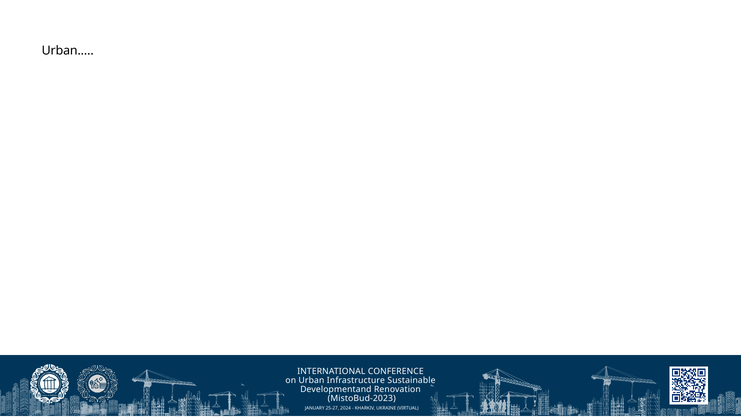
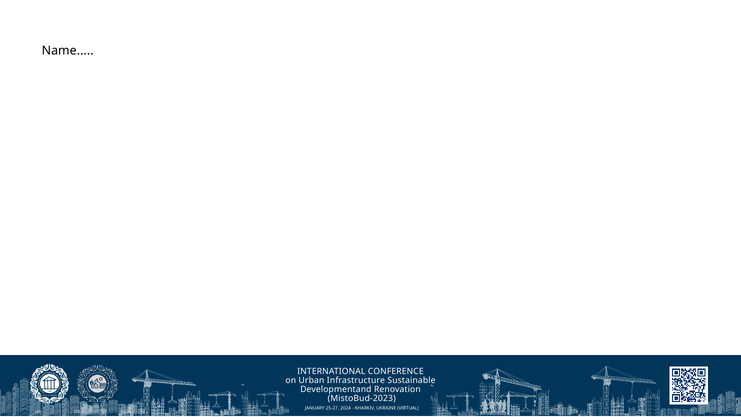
Urban: Urban -> Name (68, 50)
